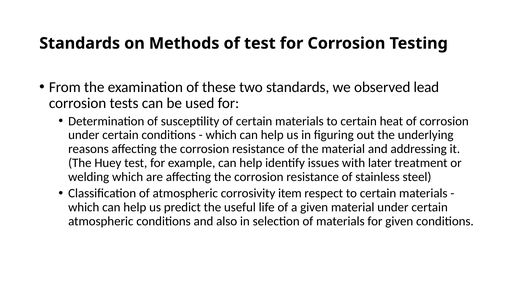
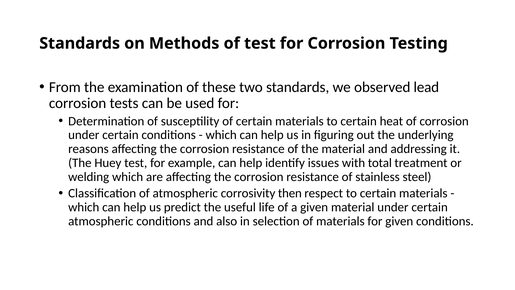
later: later -> total (380, 163)
item: item -> then (290, 193)
